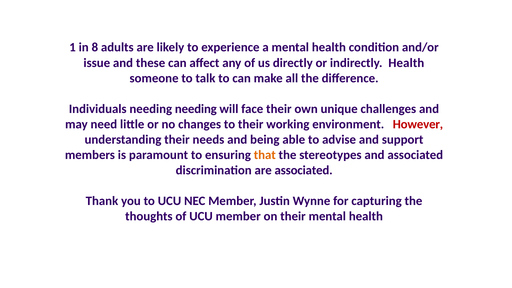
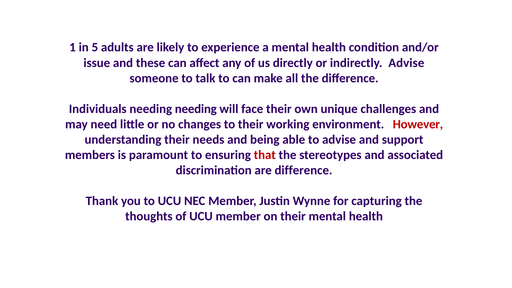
8: 8 -> 5 (95, 47)
indirectly Health: Health -> Advise (406, 63)
that colour: orange -> red (265, 155)
are associated: associated -> difference (304, 170)
